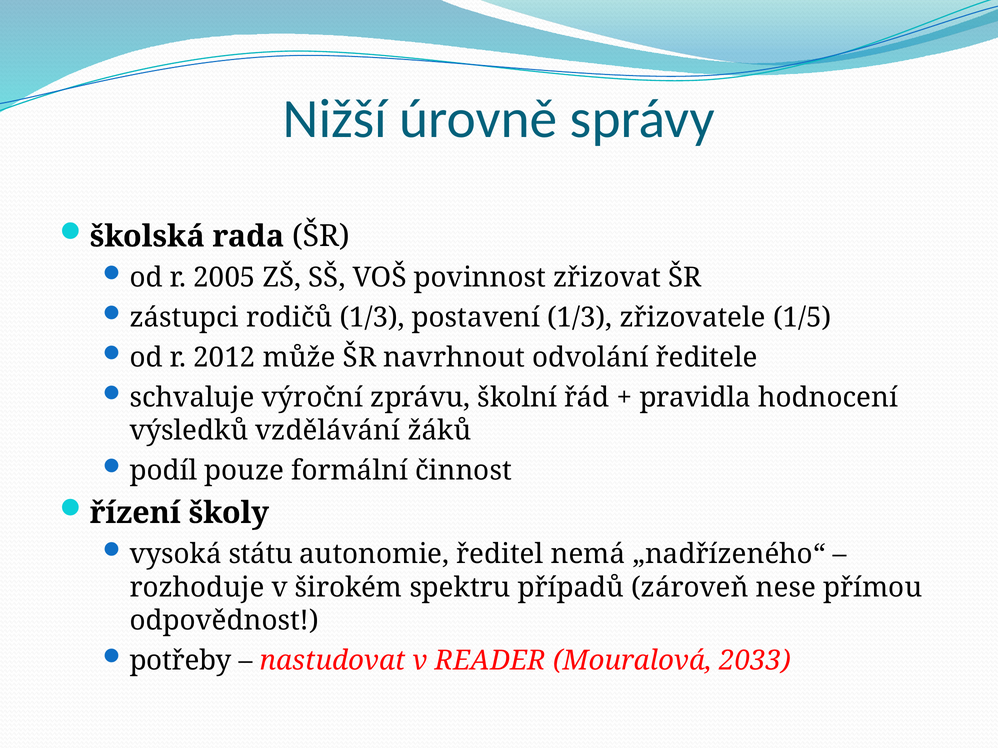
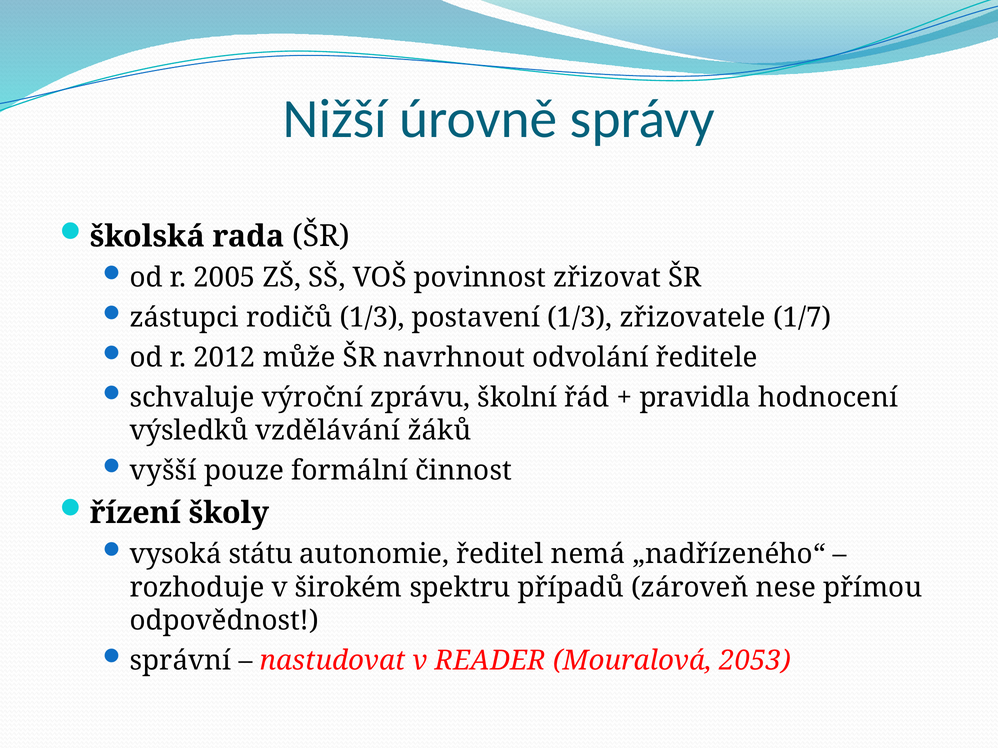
1/5: 1/5 -> 1/7 (802, 318)
podíl: podíl -> vyšší (163, 471)
potřeby: potřeby -> správní (180, 661)
2033: 2033 -> 2053 (755, 661)
